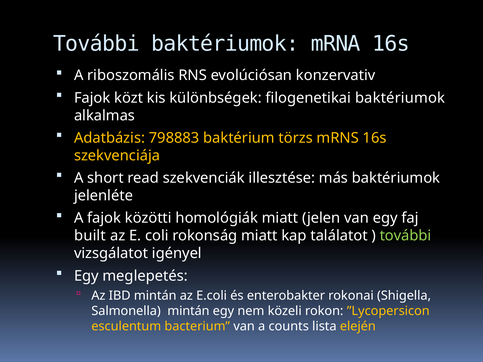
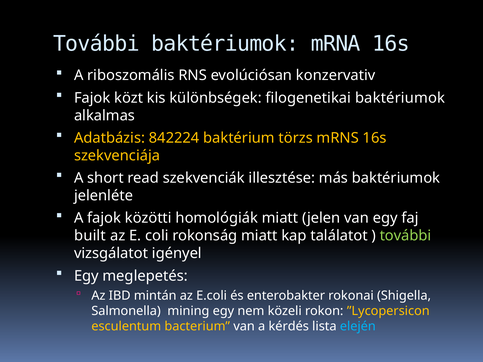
798883: 798883 -> 842224 (174, 138)
Salmonella mintán: mintán -> mining (188, 311)
counts: counts -> kérdés (289, 326)
elején colour: yellow -> light blue (358, 326)
